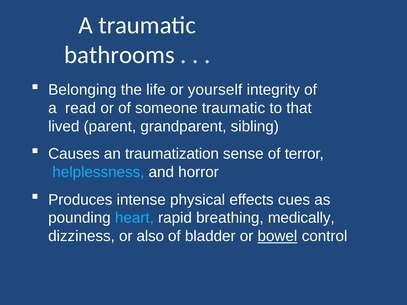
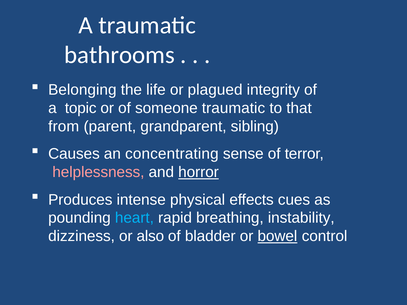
yourself: yourself -> plagued (215, 90)
read: read -> topic (81, 108)
lived: lived -> from (64, 127)
traumatization: traumatization -> concentrating (172, 154)
helplessness colour: light blue -> pink (98, 172)
horror underline: none -> present (199, 172)
medically: medically -> instability (301, 218)
